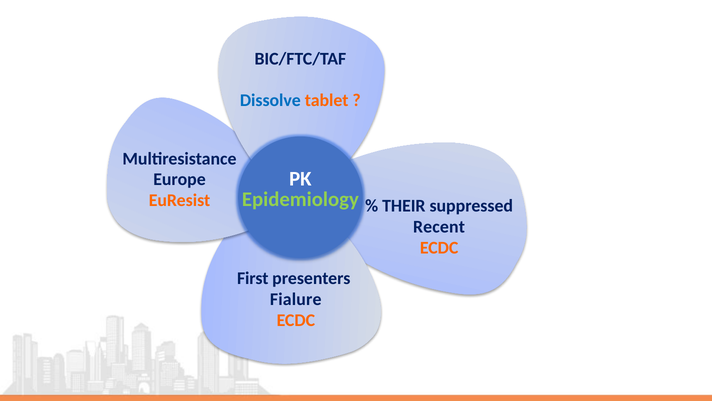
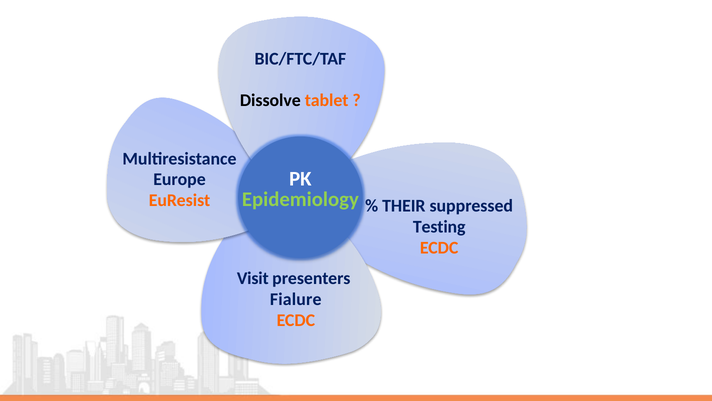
Dissolve colour: blue -> black (270, 100)
Recent: Recent -> Testing (439, 227)
First: First -> Visit (253, 278)
